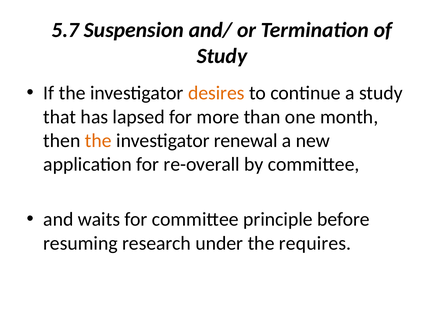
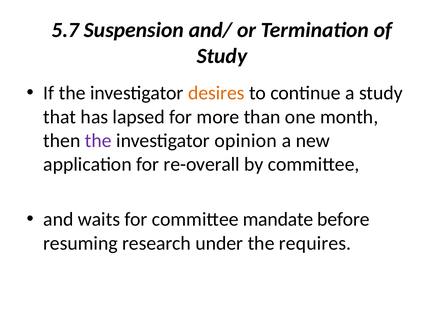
the colour: orange -> purple (98, 141)
renewal: renewal -> opinion (246, 141)
principle: principle -> mandate (278, 219)
